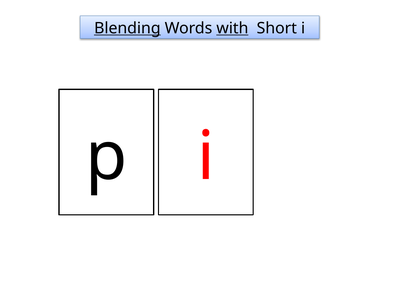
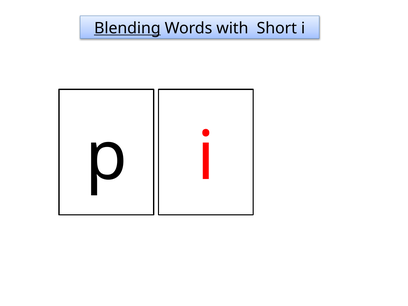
with underline: present -> none (232, 28)
